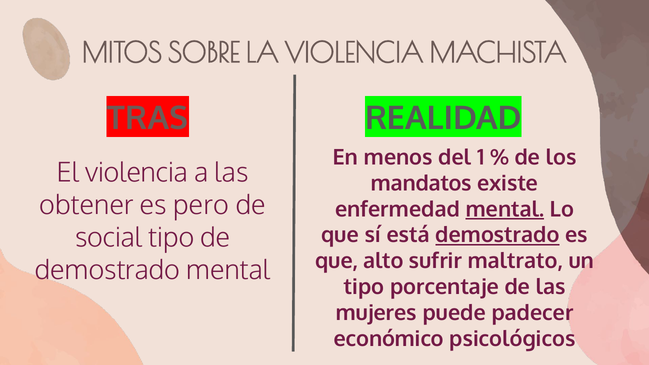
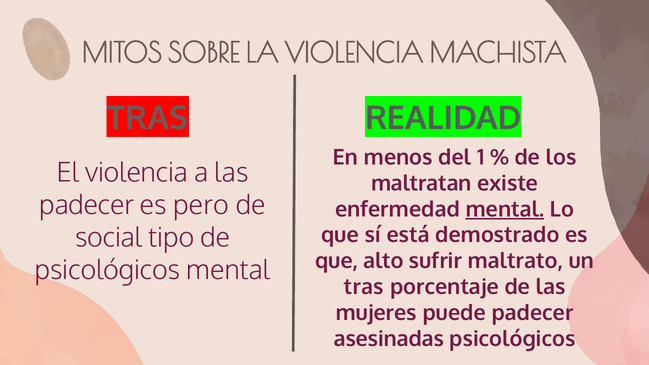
mandatos: mandatos -> maltratan (421, 183)
obtener: obtener -> padecer (87, 206)
demostrado underline: present -> none (497, 235)
demostrado: demostrado -> psicológicos (108, 270)
tipo: tipo -> tras (364, 287)
económico: económico -> asesinadas (389, 339)
